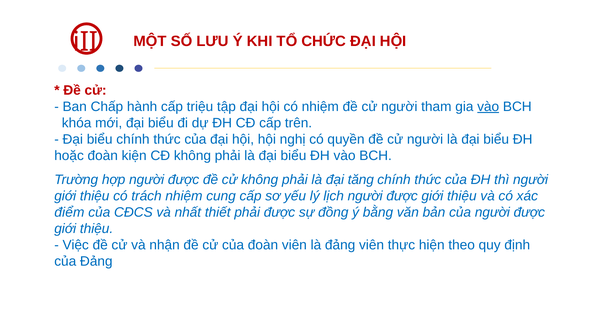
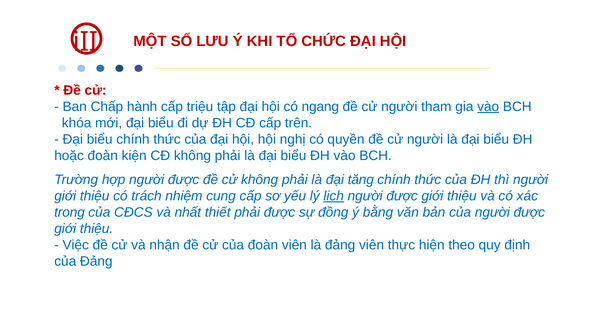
có nhiệm: nhiệm -> ngang (320, 107)
lịch underline: none -> present (334, 196)
điểm: điểm -> trong (70, 212)
